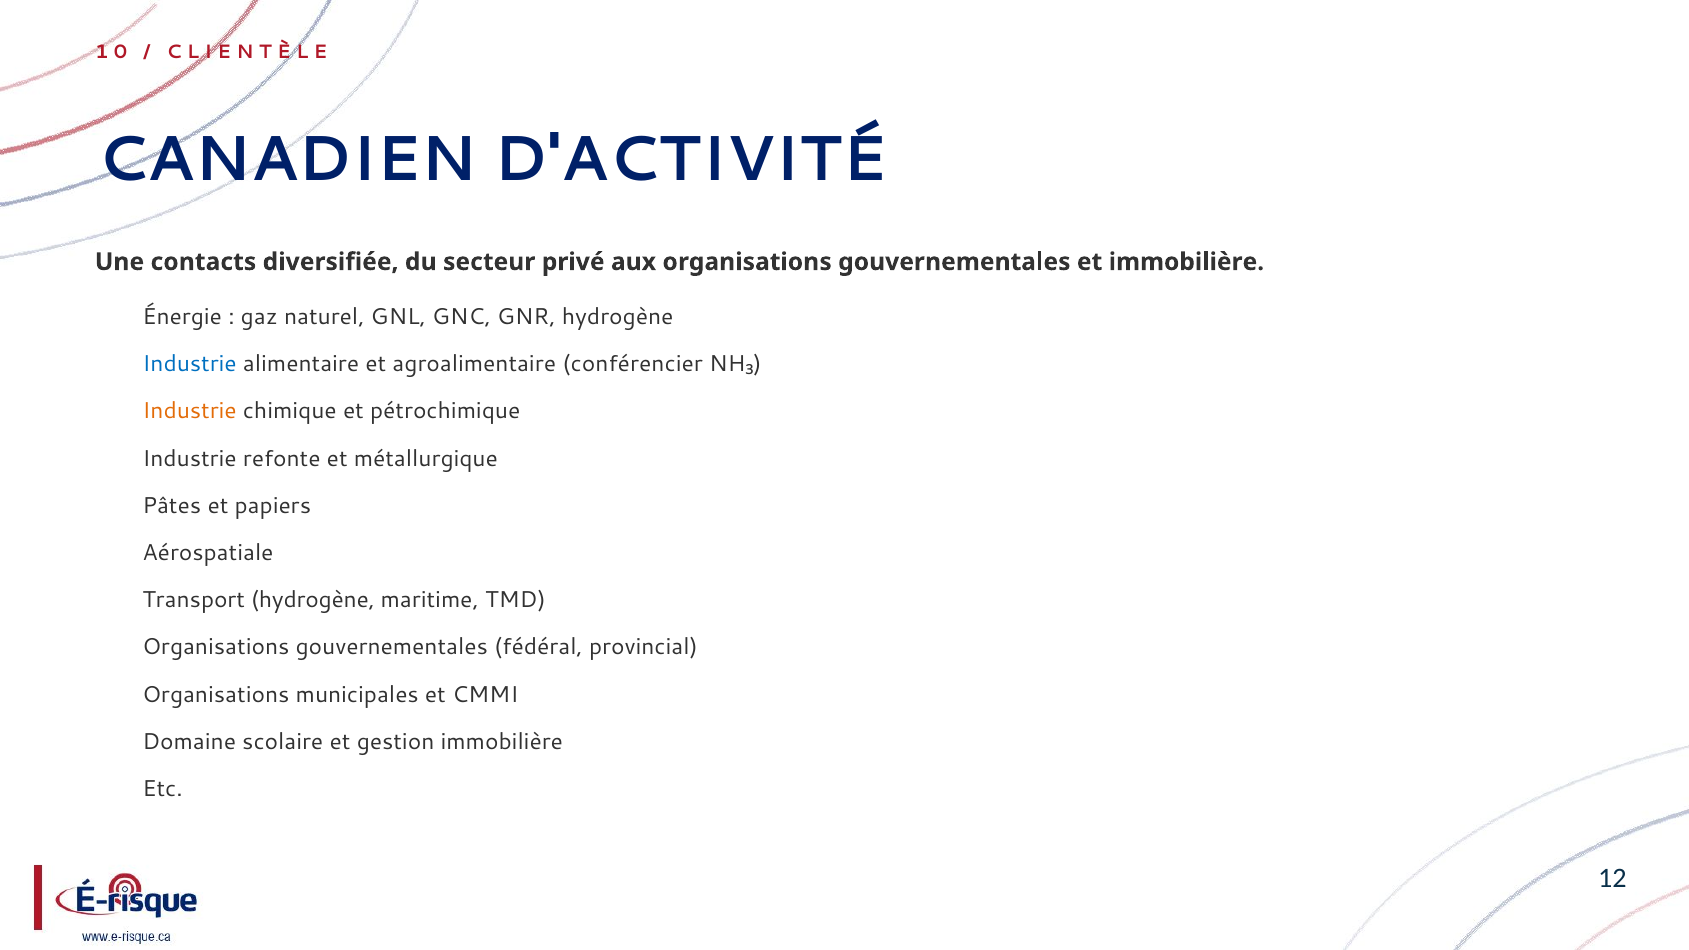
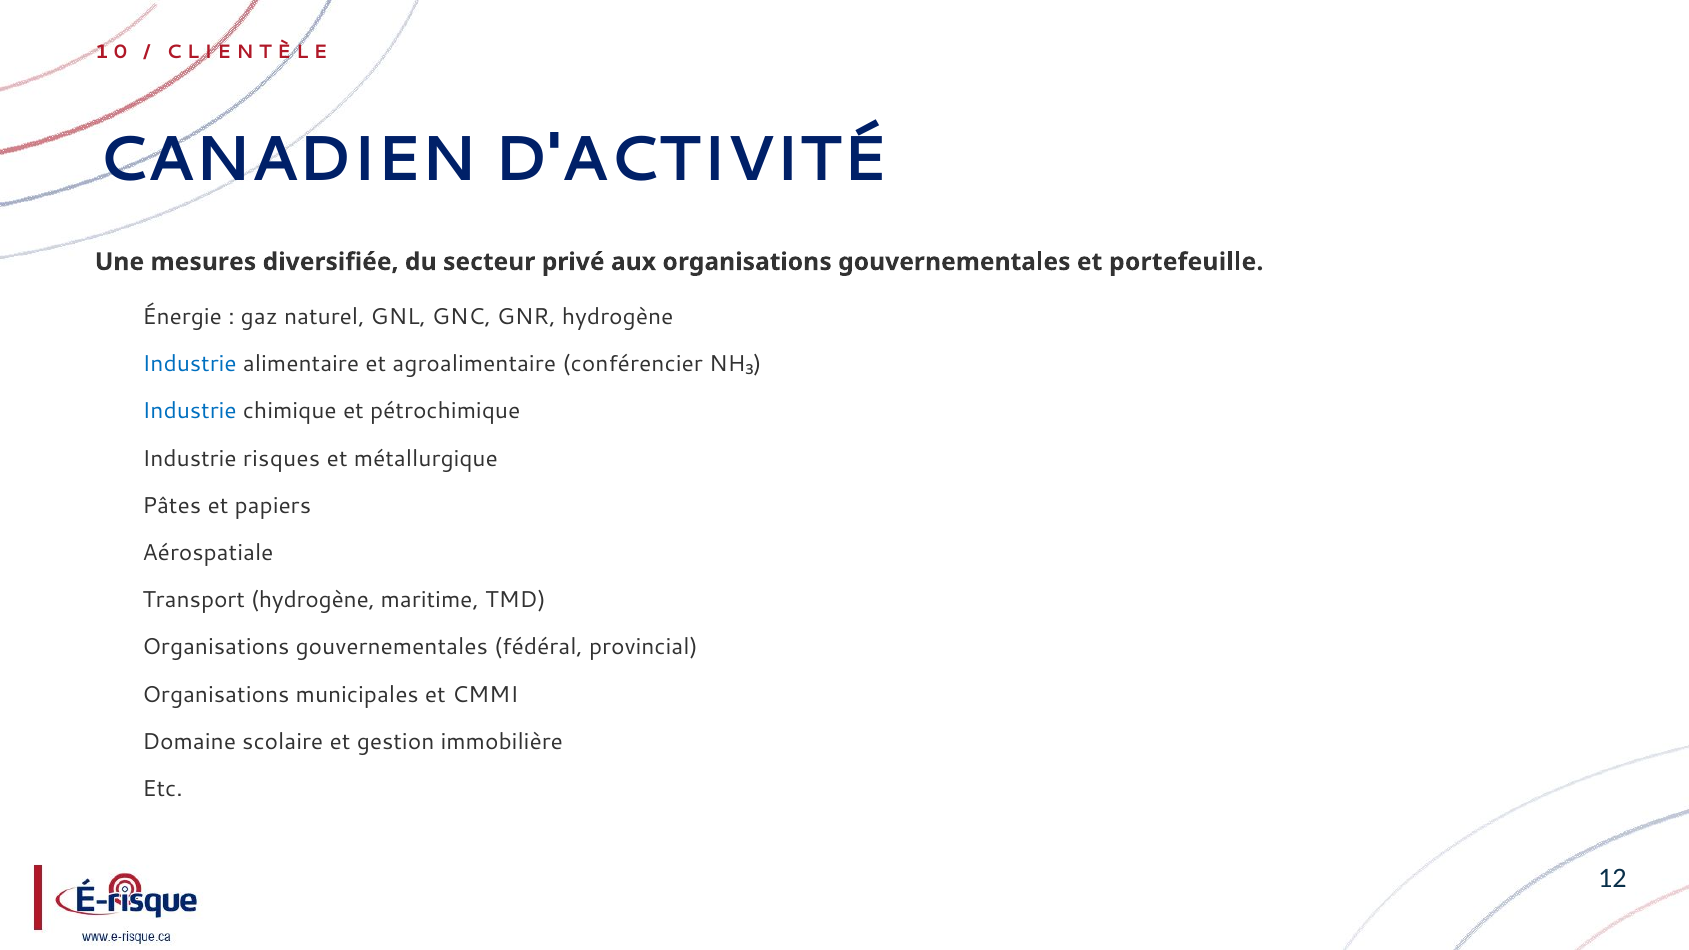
contacts: contacts -> mesures (203, 262)
et immobilière: immobilière -> portefeuille (1186, 262)
Industrie colour: orange -> blue (190, 411)
refonte: refonte -> risques (282, 459)
